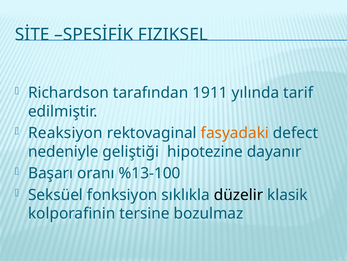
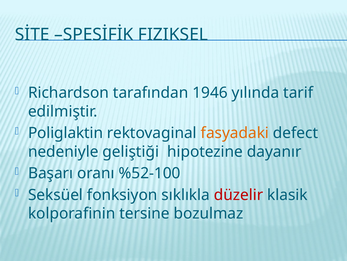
1911: 1911 -> 1946 (210, 93)
Reaksiyon: Reaksiyon -> Poliglaktin (66, 133)
%13-100: %13-100 -> %52-100 (150, 173)
düzelir colour: black -> red (239, 194)
